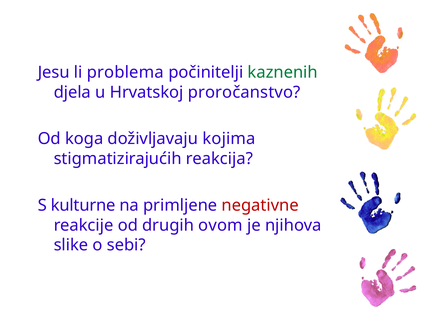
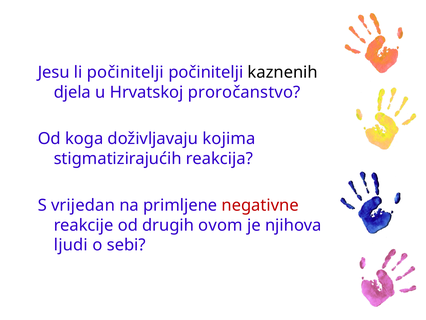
li problema: problema -> počinitelji (125, 72)
kaznenih colour: green -> black (283, 72)
kulturne: kulturne -> vrijedan (83, 205)
slike: slike -> ljudi (71, 245)
